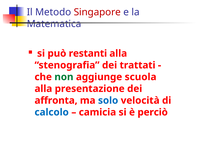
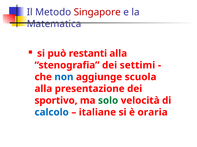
trattati: trattati -> settimi (137, 66)
non colour: green -> blue (64, 77)
affronta: affronta -> sportivo (56, 101)
solo colour: blue -> green (108, 101)
camicia: camicia -> italiane (97, 113)
perciò: perciò -> oraria (153, 113)
